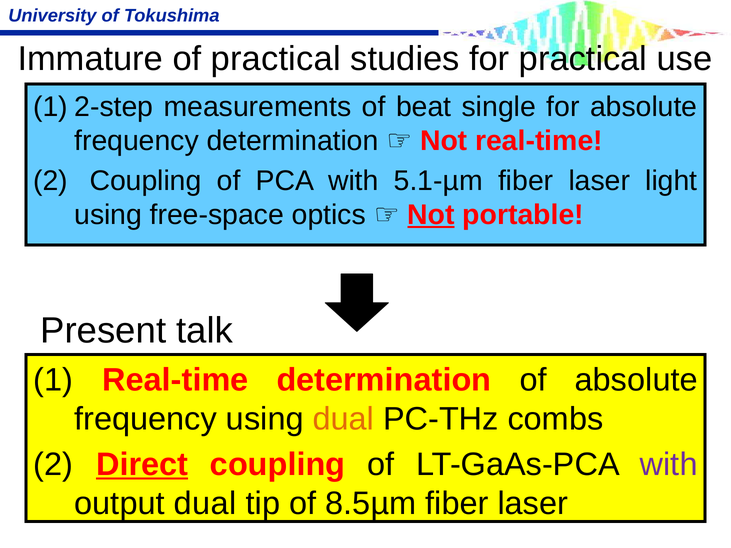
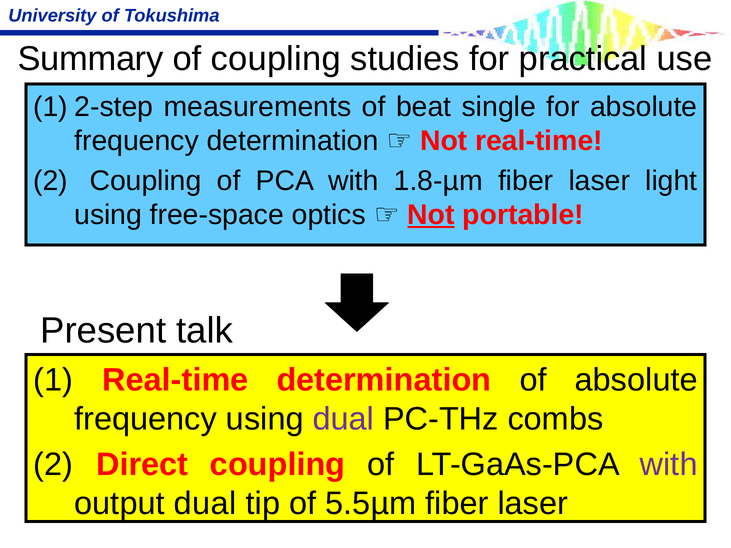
Immature: Immature -> Summary (91, 59)
of practical: practical -> coupling (276, 59)
5.1-µm: 5.1-µm -> 1.8-µm (438, 181)
dual colour: orange -> purple (343, 419)
Direct underline: present -> none (142, 465)
8.5µm: 8.5µm -> 5.5µm (371, 504)
